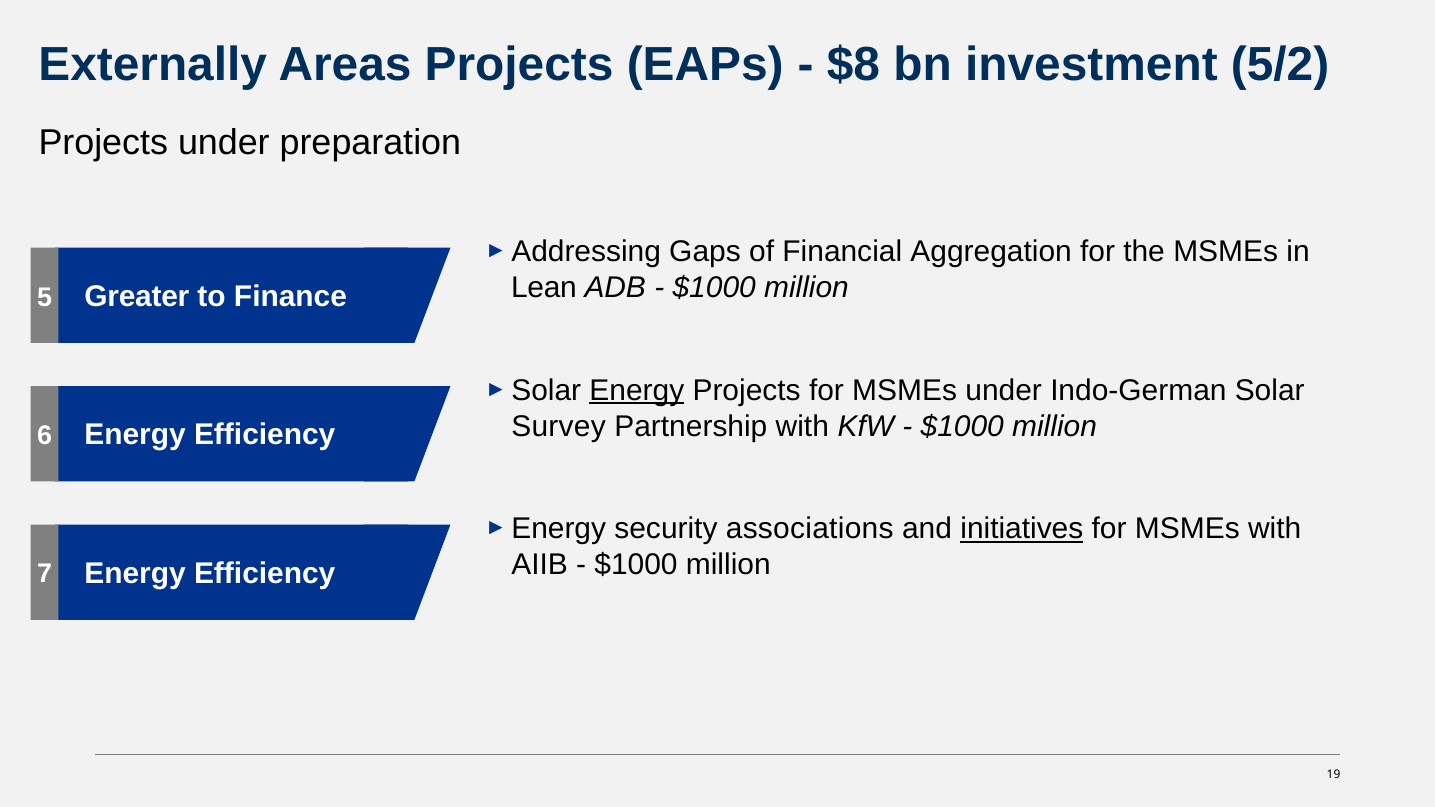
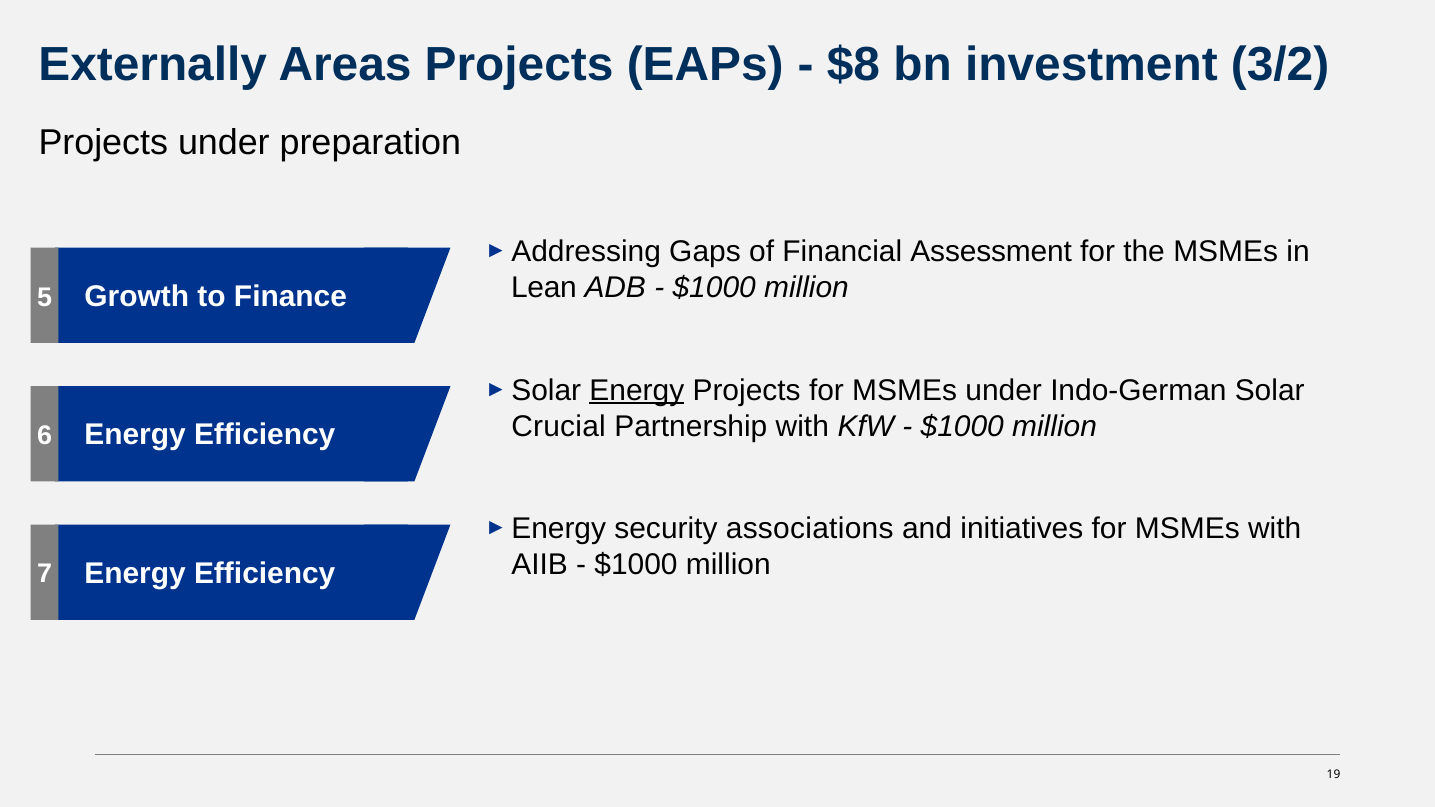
5/2: 5/2 -> 3/2 (1280, 65)
Aggregation: Aggregation -> Assessment (991, 252)
Greater: Greater -> Growth (137, 296)
Survey: Survey -> Crucial (559, 426)
initiatives underline: present -> none (1022, 529)
